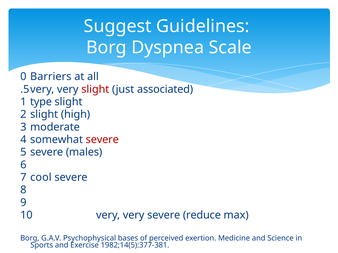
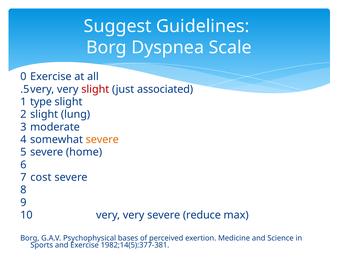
0 Barriers: Barriers -> Exercise (51, 77)
high: high -> lung (76, 115)
severe colour: red -> orange (102, 140)
males: males -> home (84, 152)
cool: cool -> cost (41, 178)
